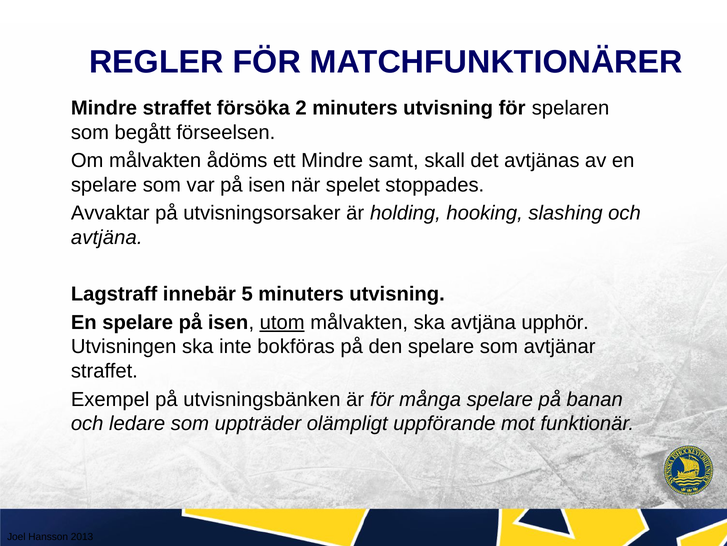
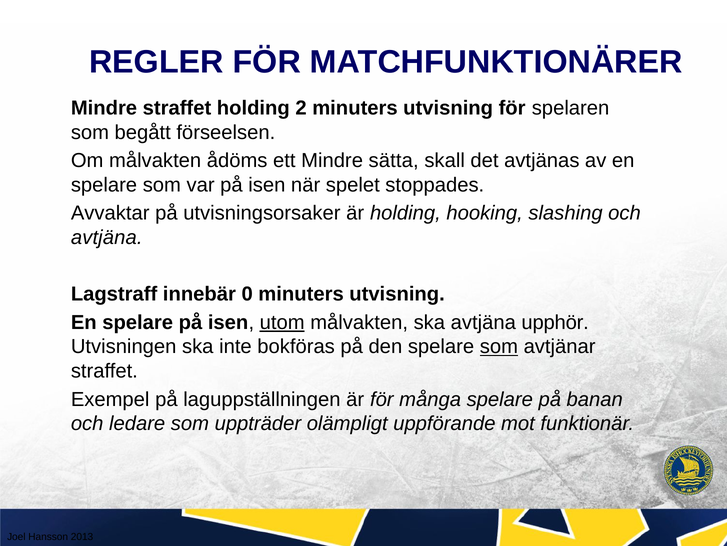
straffet försöka: försöka -> holding (253, 108)
samt: samt -> sätta (394, 160)
5: 5 -> 0 (247, 294)
som underline: none -> present (499, 346)
utvisningsbänken: utvisningsbänken -> laguppställningen (262, 399)
